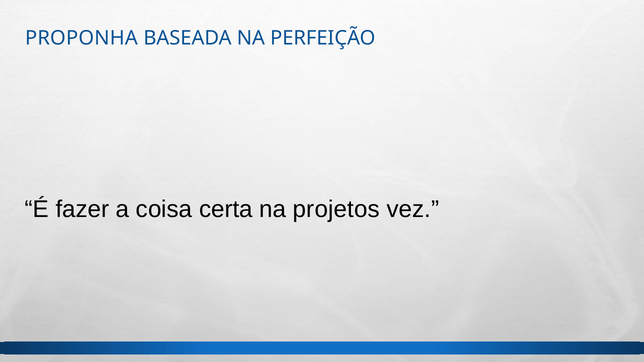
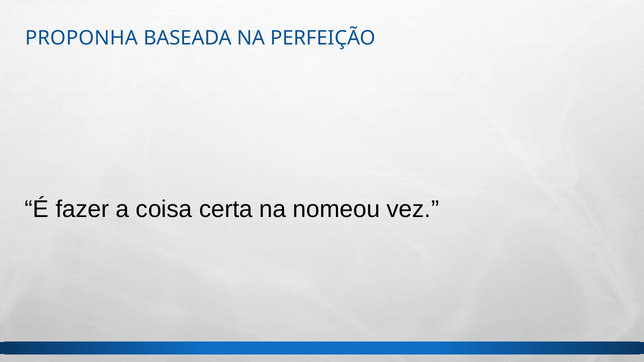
projetos: projetos -> nomeou (336, 209)
